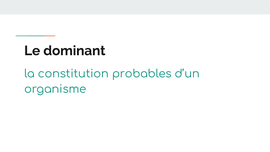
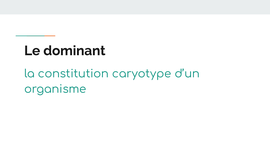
probables: probables -> caryotype (142, 74)
